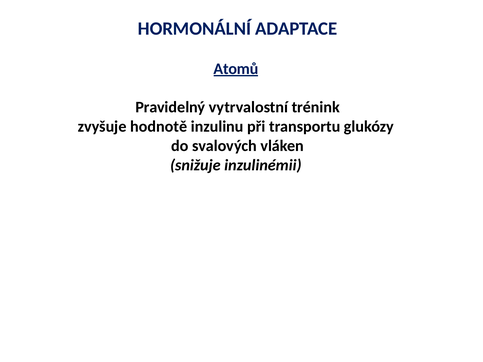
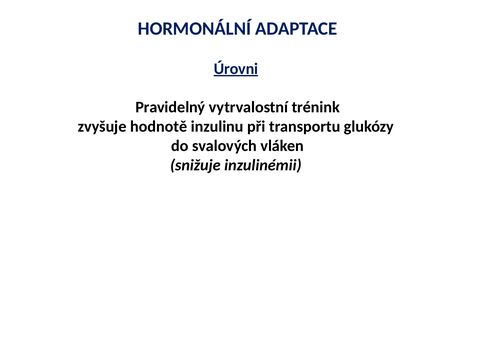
Atomů: Atomů -> Úrovni (236, 69)
